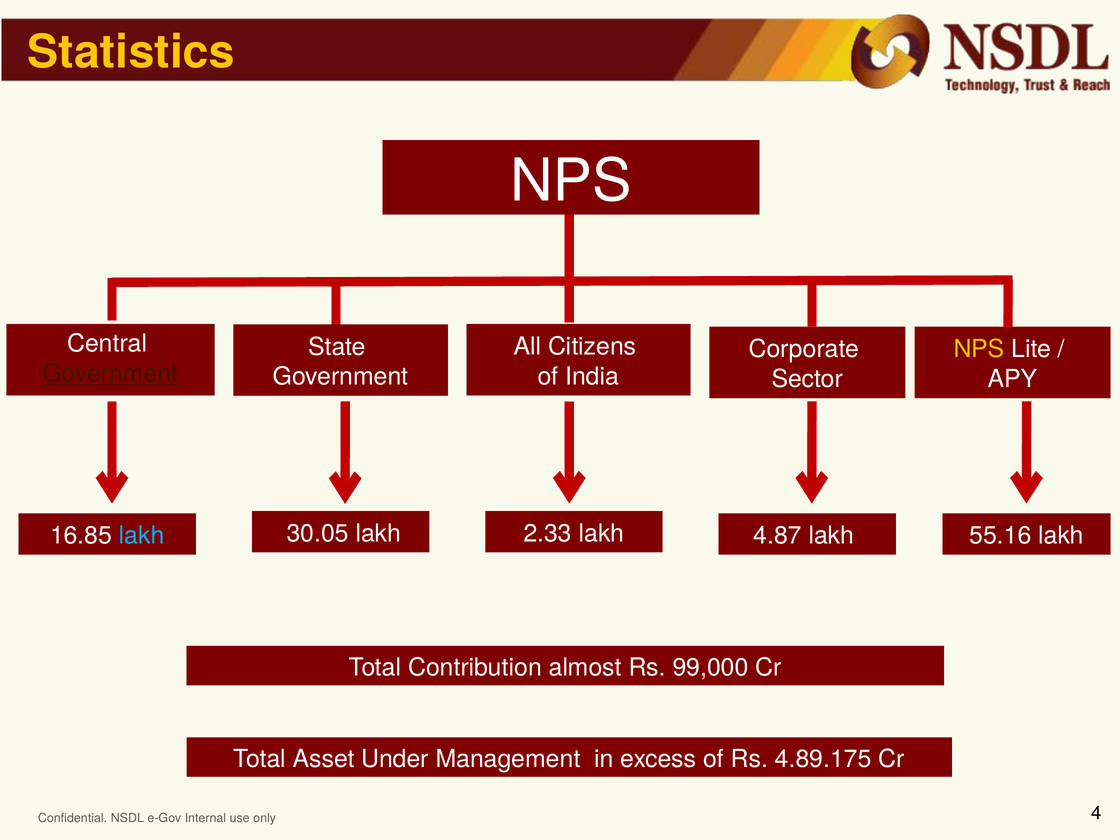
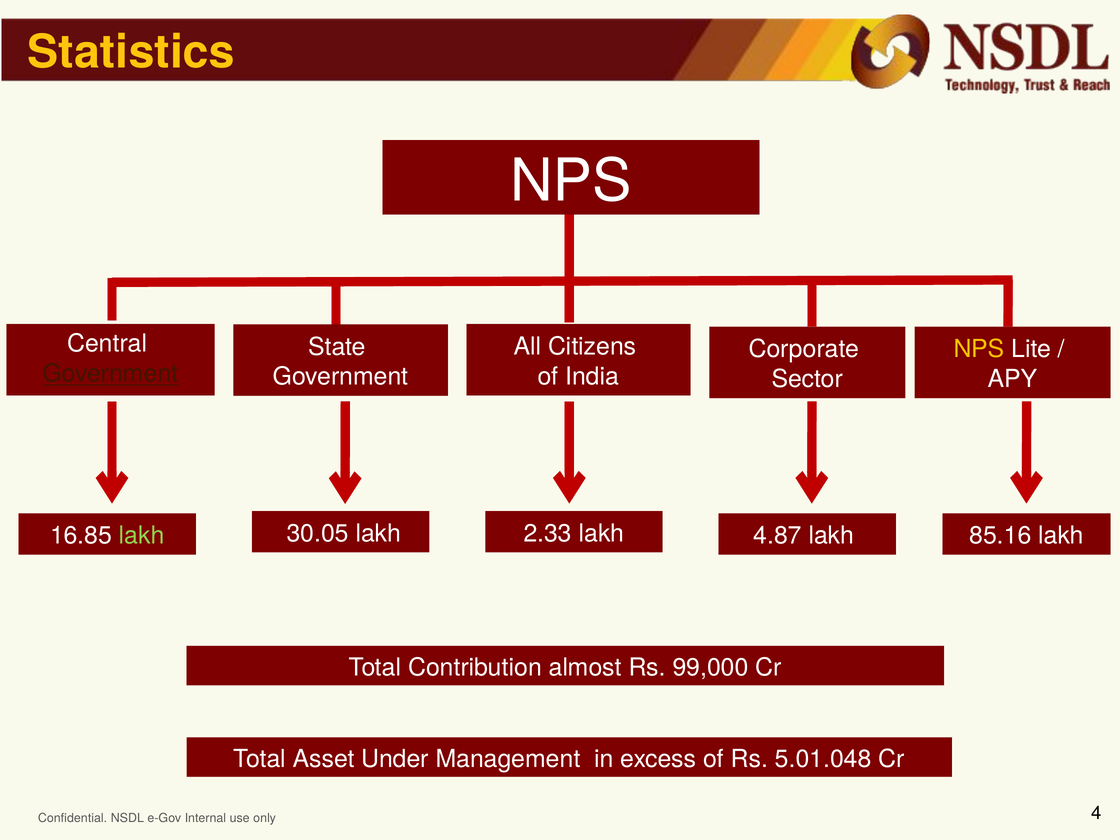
55.16: 55.16 -> 85.16 (1000, 536)
lakh colour: light blue -> light green (142, 536)
4.89.175: 4.89.175 -> 5.01.048 (823, 759)
